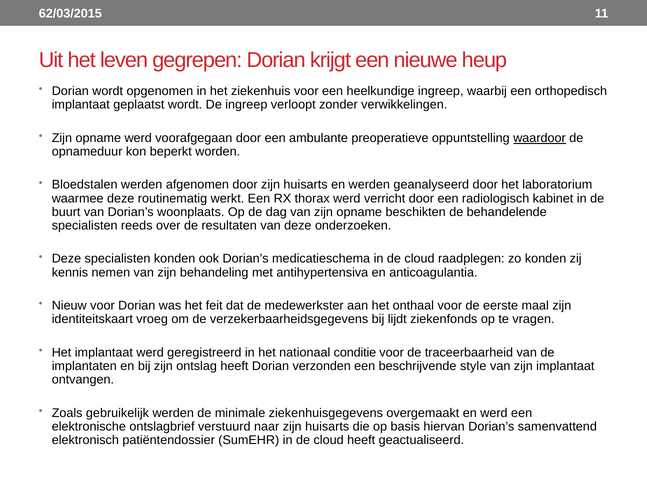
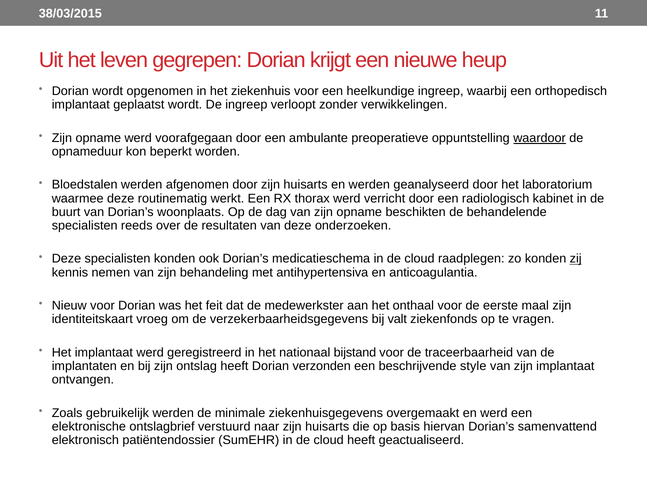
62/03/2015: 62/03/2015 -> 38/03/2015 (70, 14)
zij underline: none -> present (576, 259)
lijdt: lijdt -> valt (397, 319)
conditie: conditie -> bijstand (355, 353)
